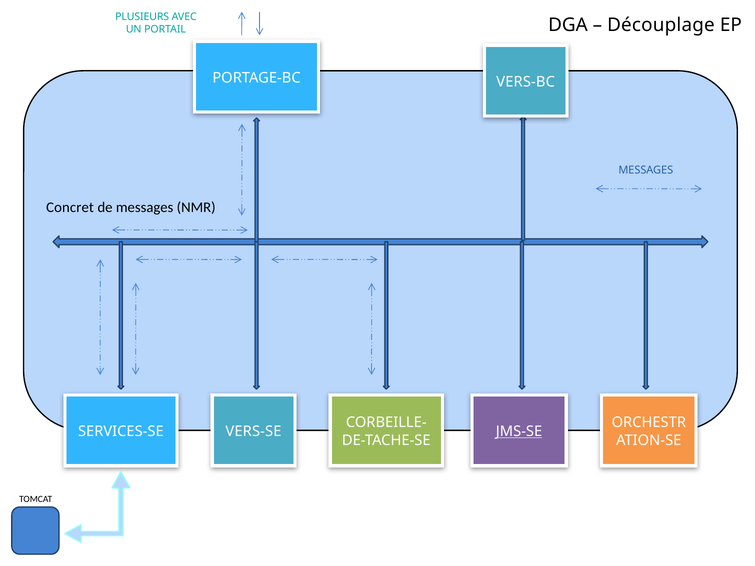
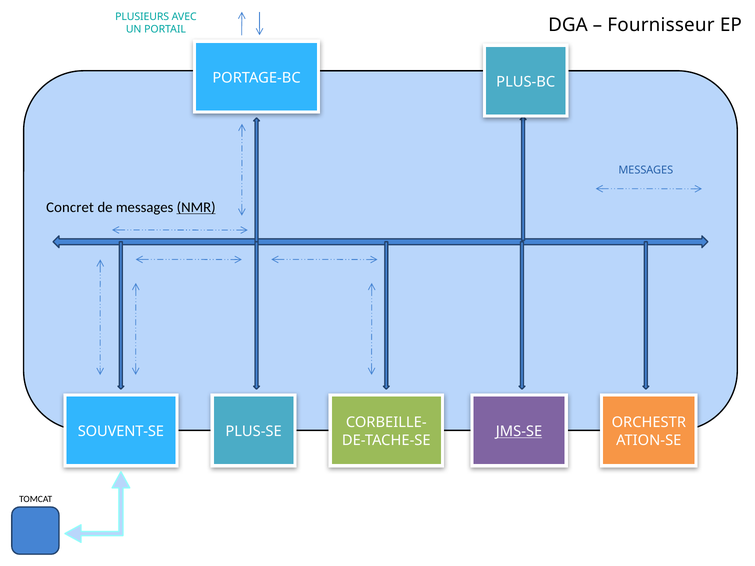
Découplage: Découplage -> Fournisseur (661, 25)
VERS-BC: VERS-BC -> PLUS-BC (526, 82)
NMR underline: none -> present (196, 208)
SERVICES-SE: SERVICES-SE -> SOUVENT-SE (121, 432)
VERS-SE: VERS-SE -> PLUS-SE (254, 432)
